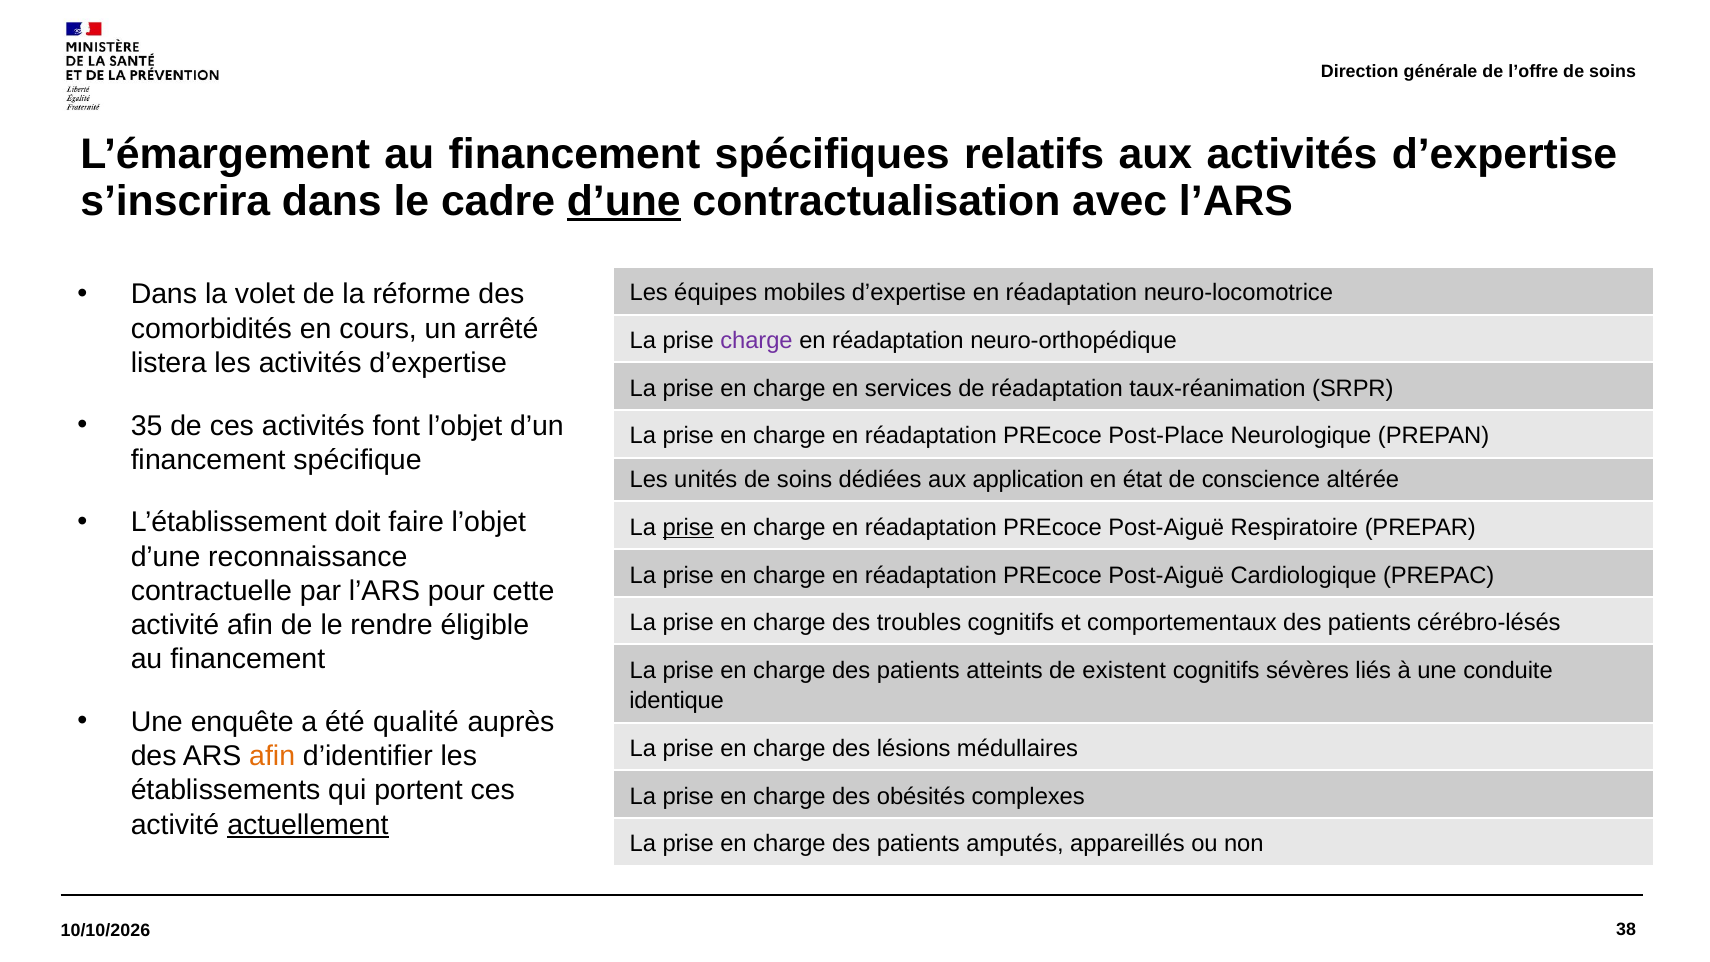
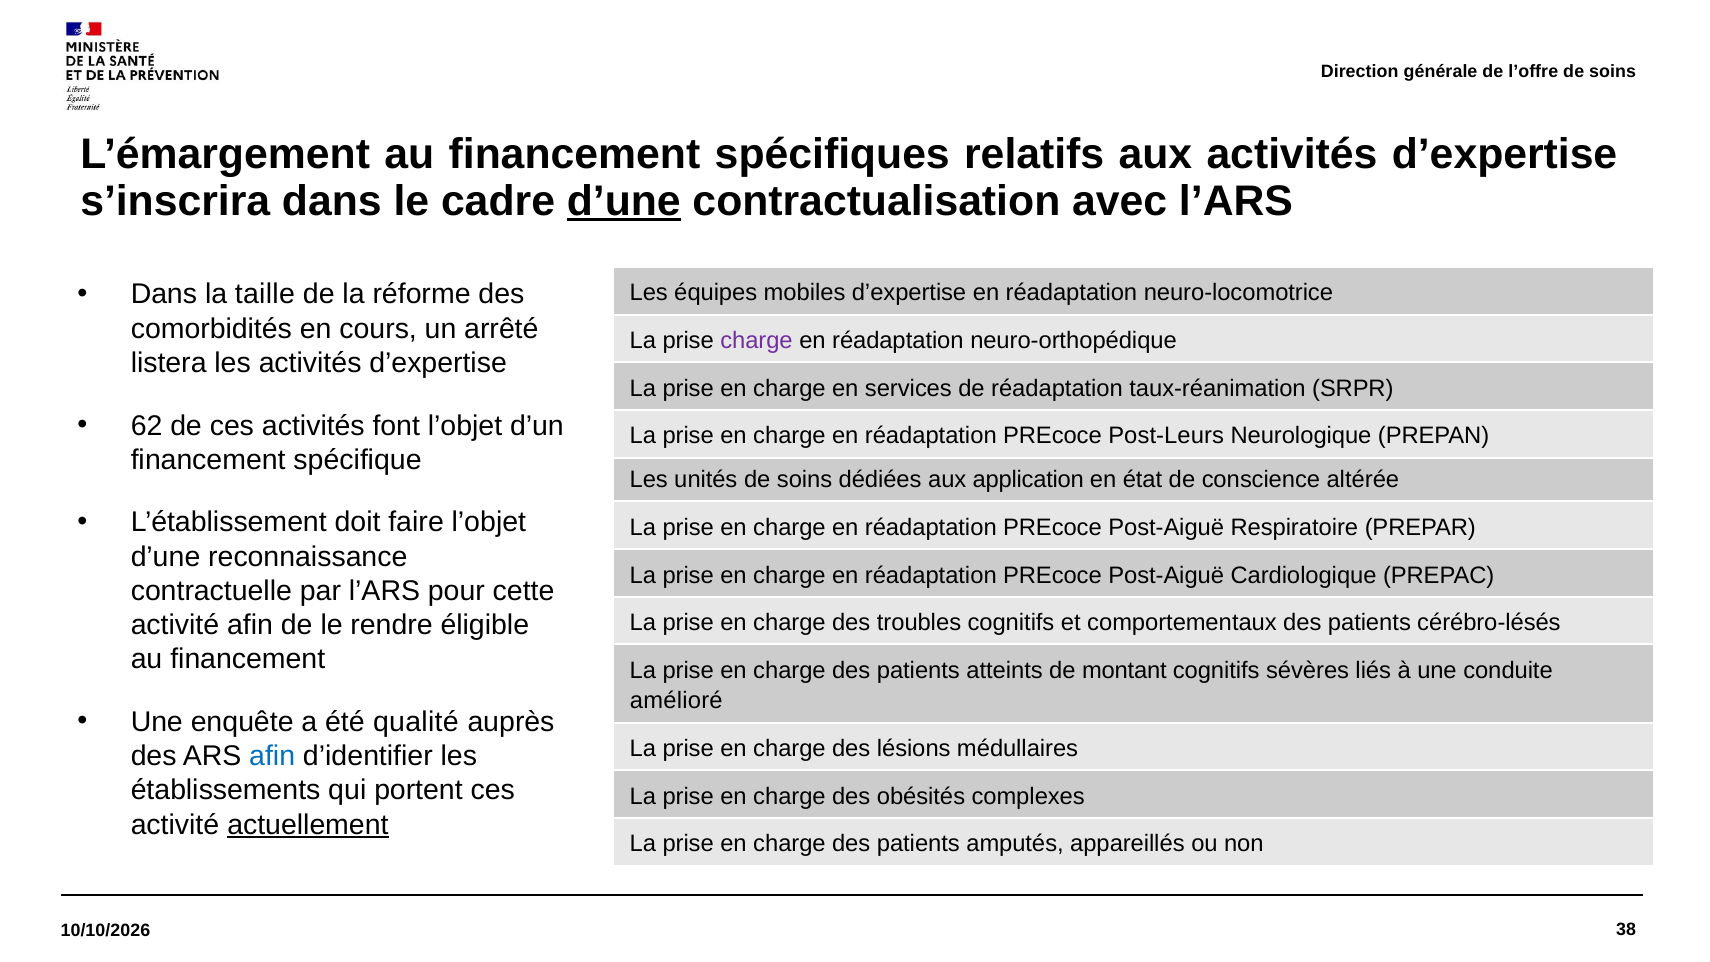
volet: volet -> taille (265, 294)
35: 35 -> 62 (147, 426)
Post-Place: Post-Place -> Post-Leurs (1166, 436)
prise underline: present -> none (688, 527)
existent: existent -> montant (1124, 670)
identique: identique -> amélioré (676, 701)
afin colour: orange -> blue (272, 756)
